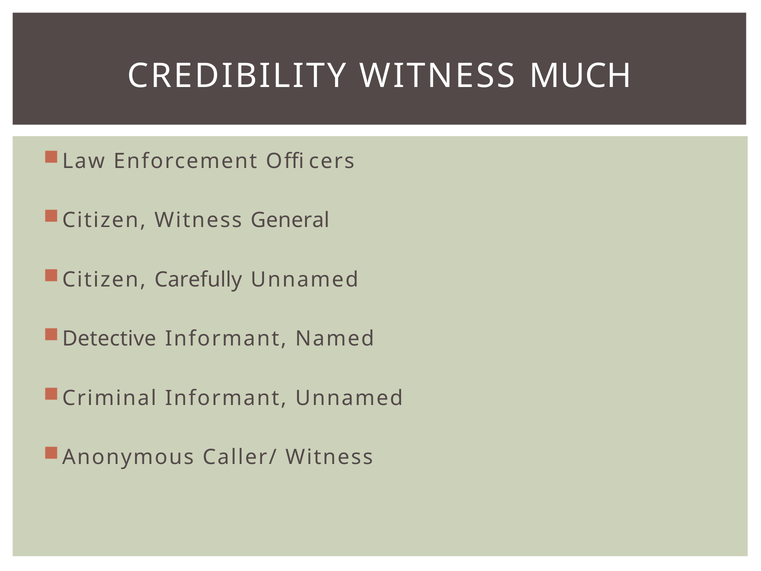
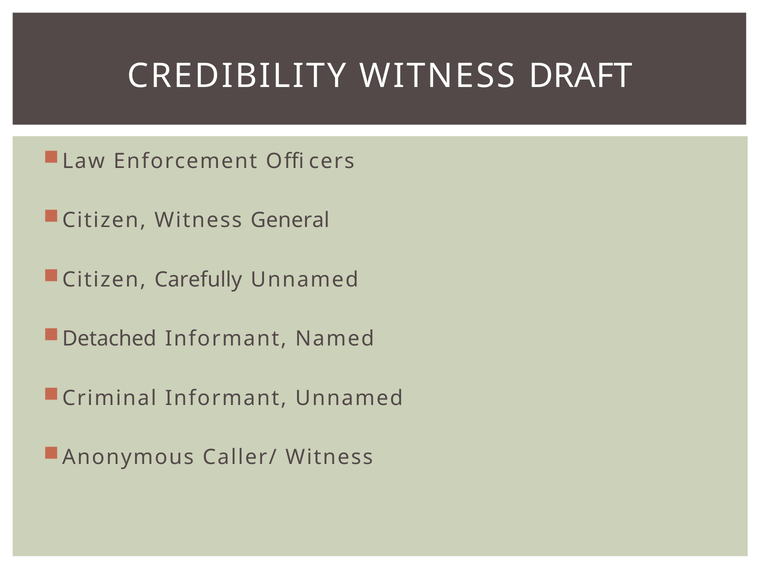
MUCH: MUCH -> DRAFT (581, 76)
Detective: Detective -> Detached (109, 339)
